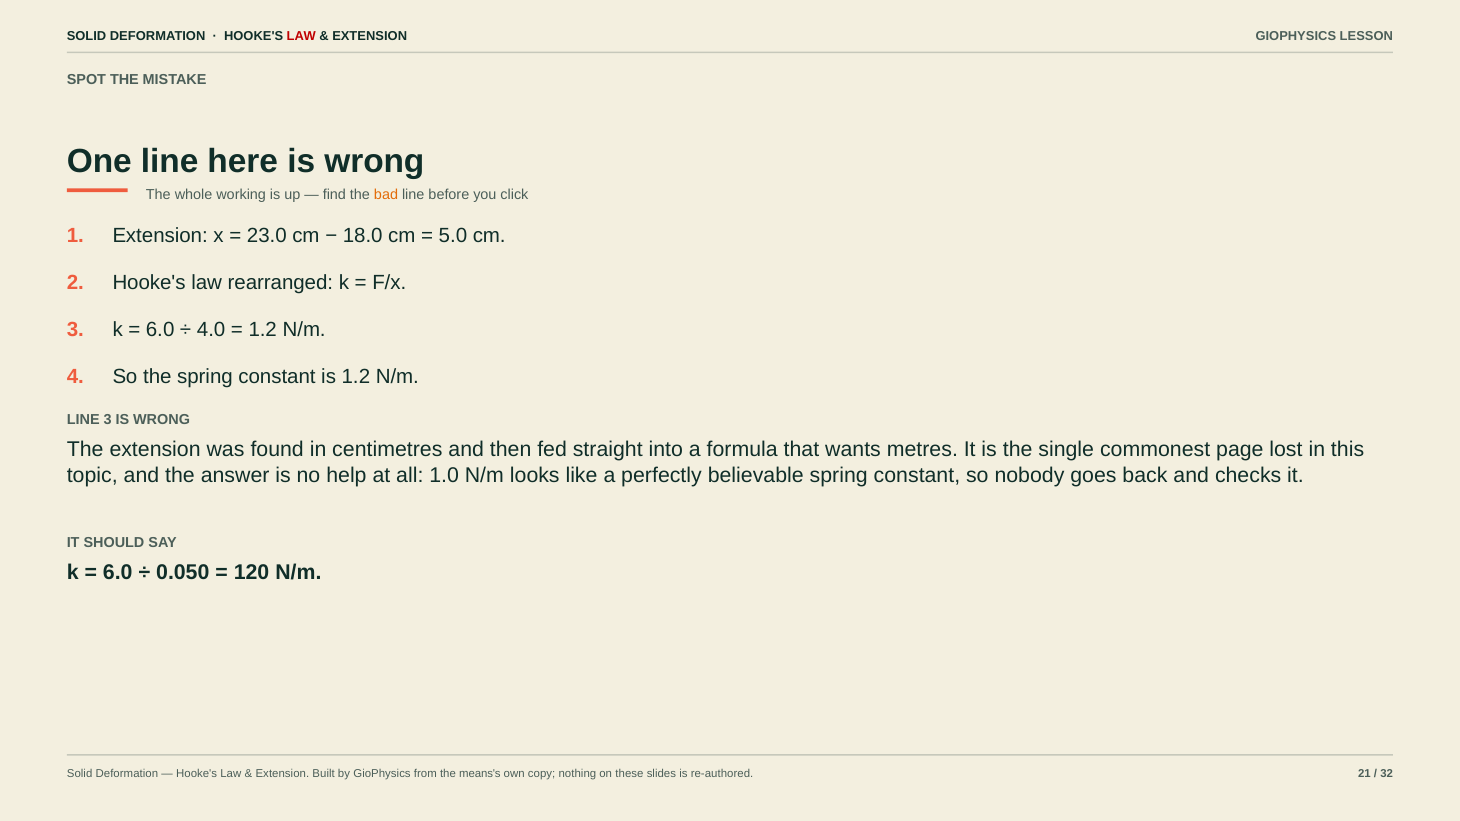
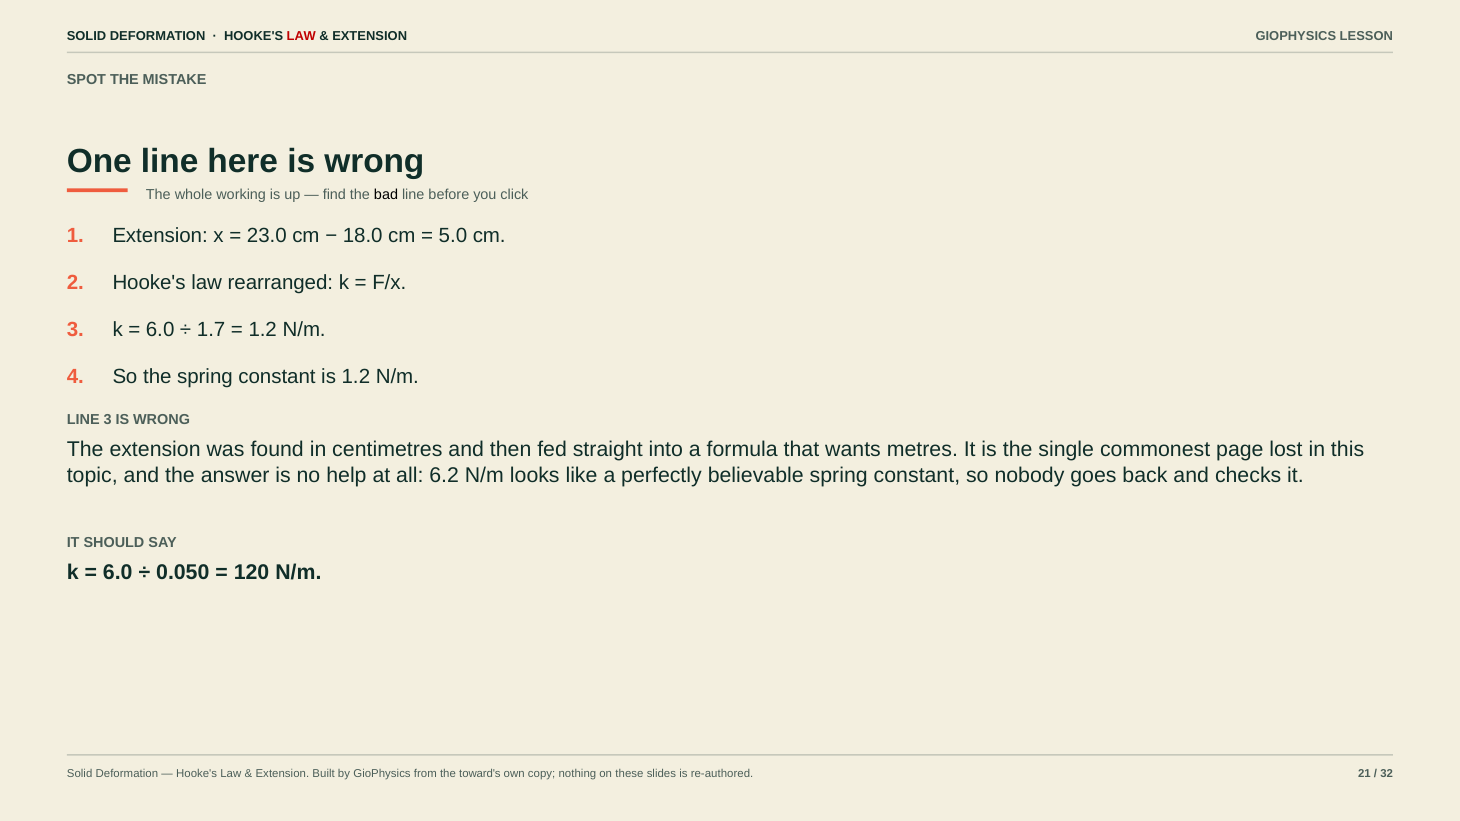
bad colour: orange -> black (386, 195)
4.0: 4.0 -> 1.7 (211, 330)
1.0: 1.0 -> 6.2 (444, 475)
means's: means's -> toward's (480, 774)
